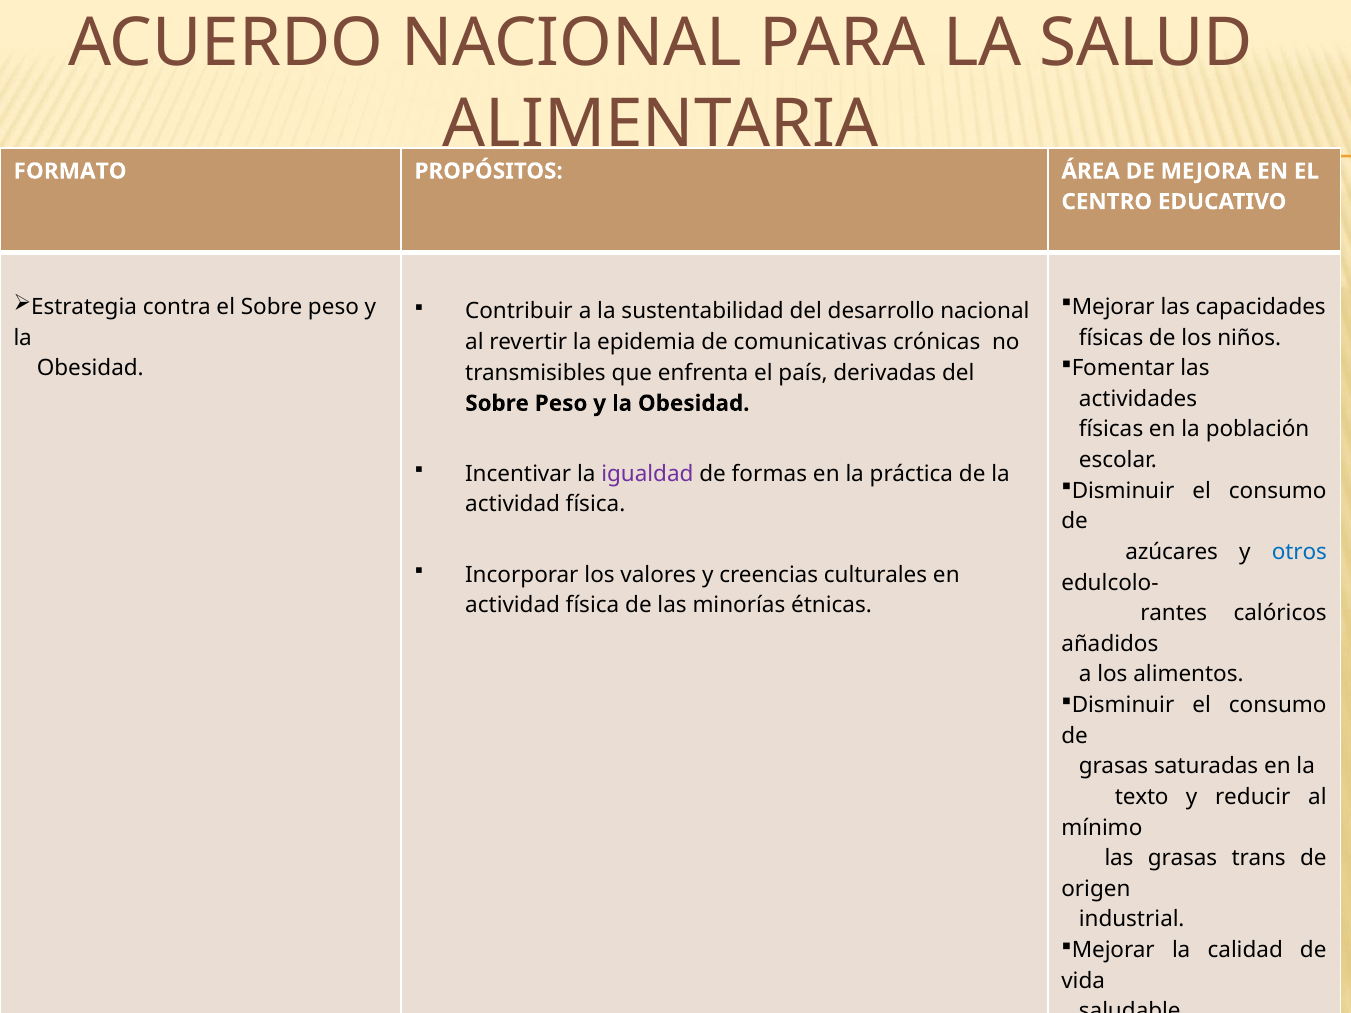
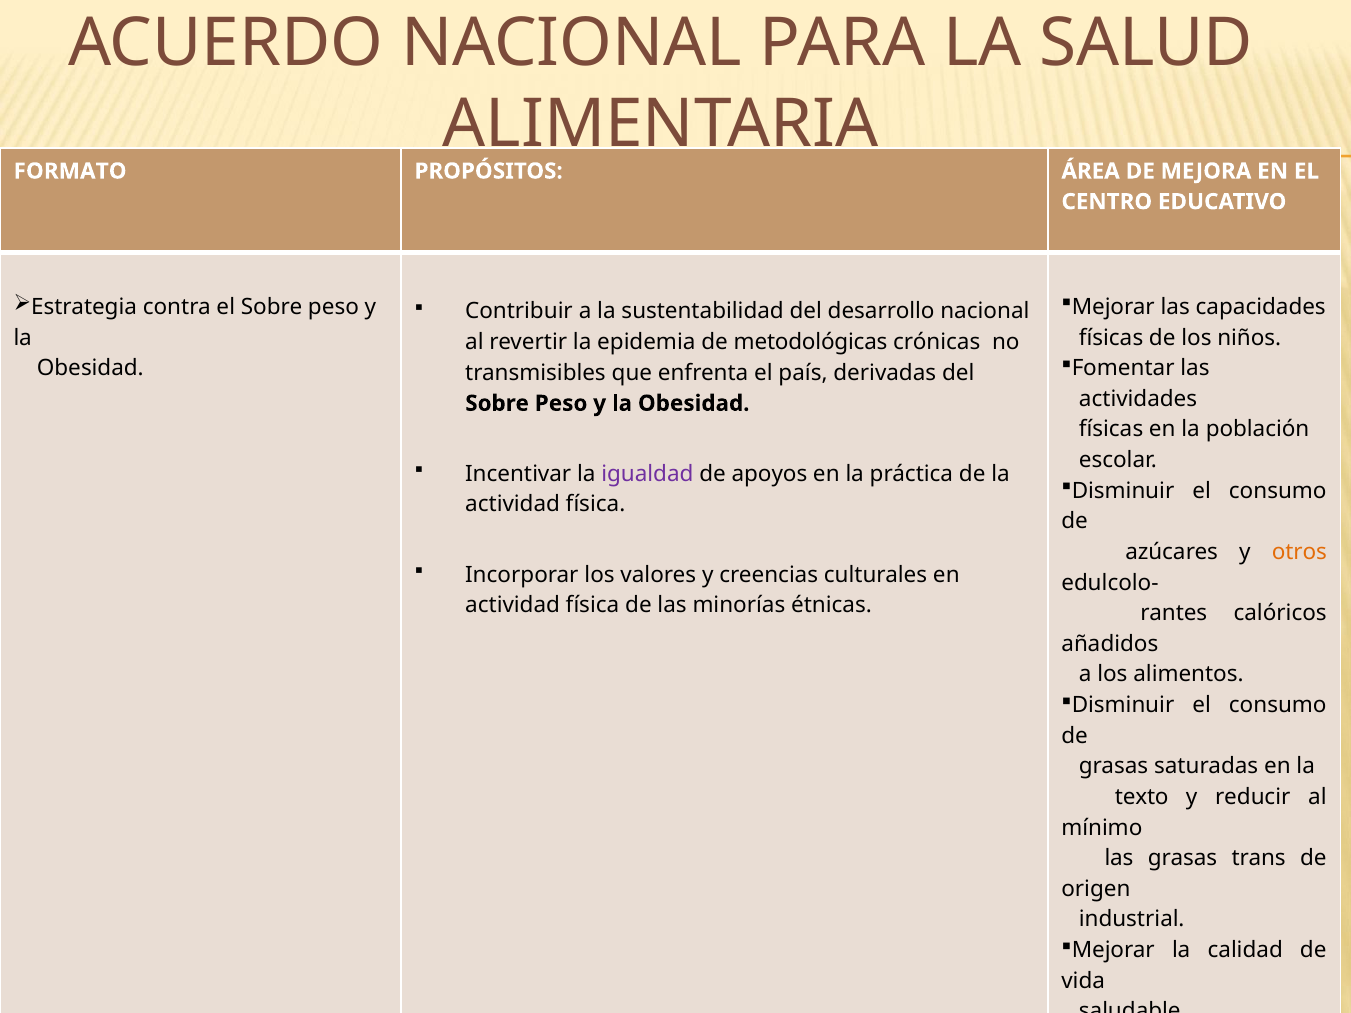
comunicativas: comunicativas -> metodológicas (811, 342)
formas: formas -> apoyos (769, 474)
otros colour: blue -> orange (1299, 552)
